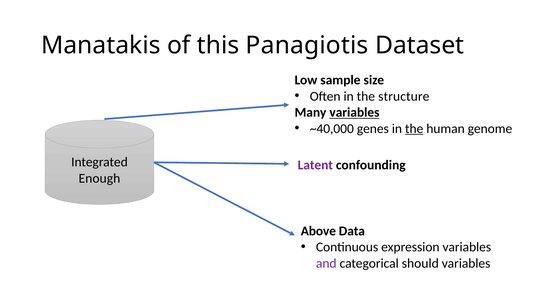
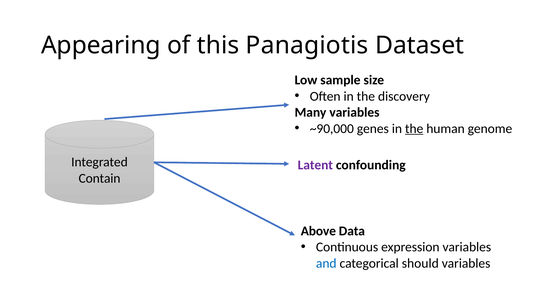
Manatakis: Manatakis -> Appearing (101, 45)
structure: structure -> discovery (404, 96)
variables underline: present -> none (354, 112)
~40,000: ~40,000 -> ~90,000 (332, 128)
Enough: Enough -> Contain (100, 178)
and colour: purple -> blue (326, 263)
